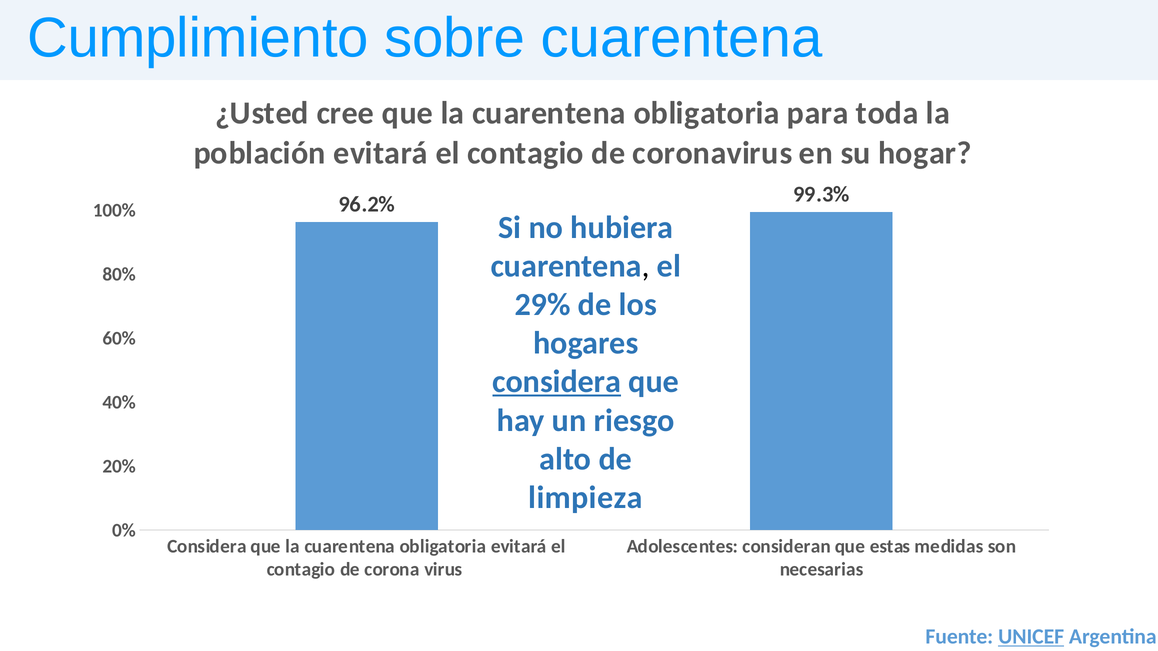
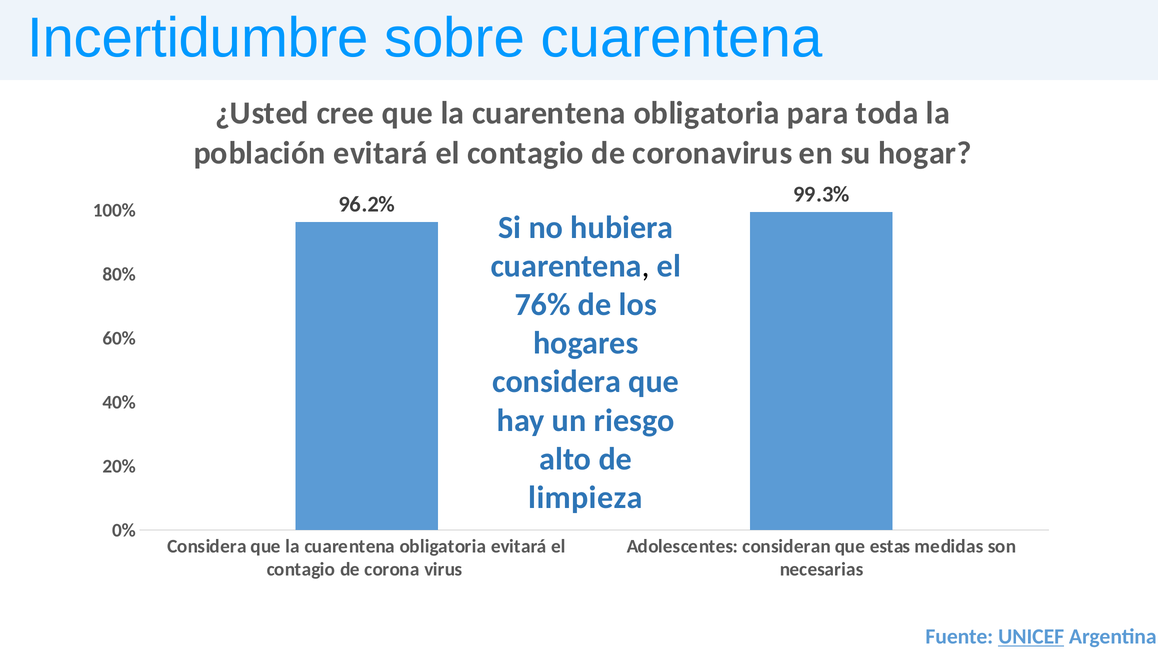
Cumplimiento: Cumplimiento -> Incertidumbre (198, 38)
29%: 29% -> 76% (543, 305)
considera underline: present -> none (557, 382)
